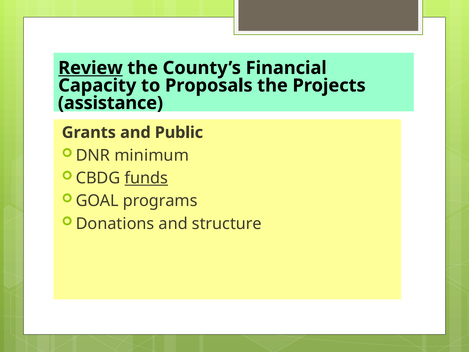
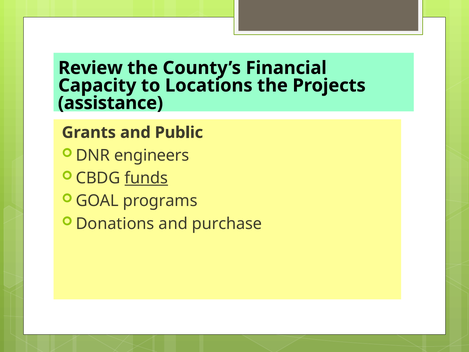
Review underline: present -> none (90, 68)
Proposals: Proposals -> Locations (209, 85)
minimum: minimum -> engineers (152, 155)
structure: structure -> purchase (227, 223)
